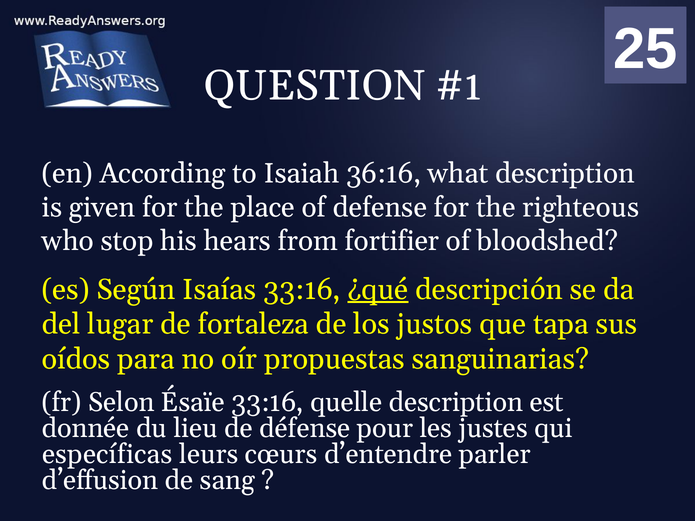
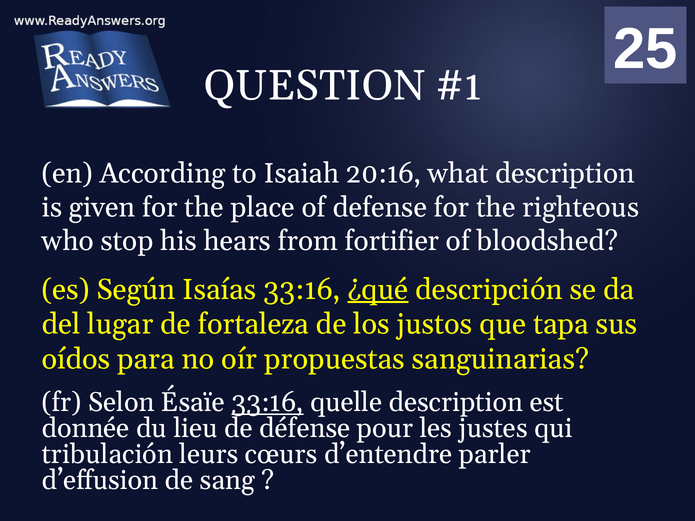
36:16: 36:16 -> 20:16 (384, 174)
33:16 underline: none -> present (267, 403)
específicas: específicas -> tribulación (107, 455)
